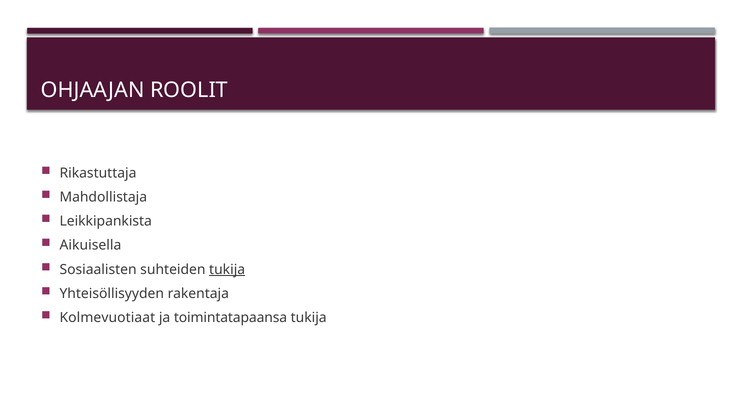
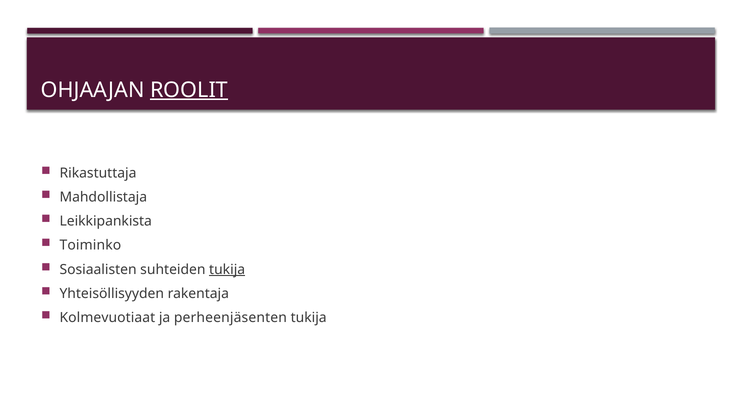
ROOLIT underline: none -> present (189, 90)
Aikuisella: Aikuisella -> Toiminko (90, 246)
toimintatapaansa: toimintatapaansa -> perheenjäsenten (230, 318)
